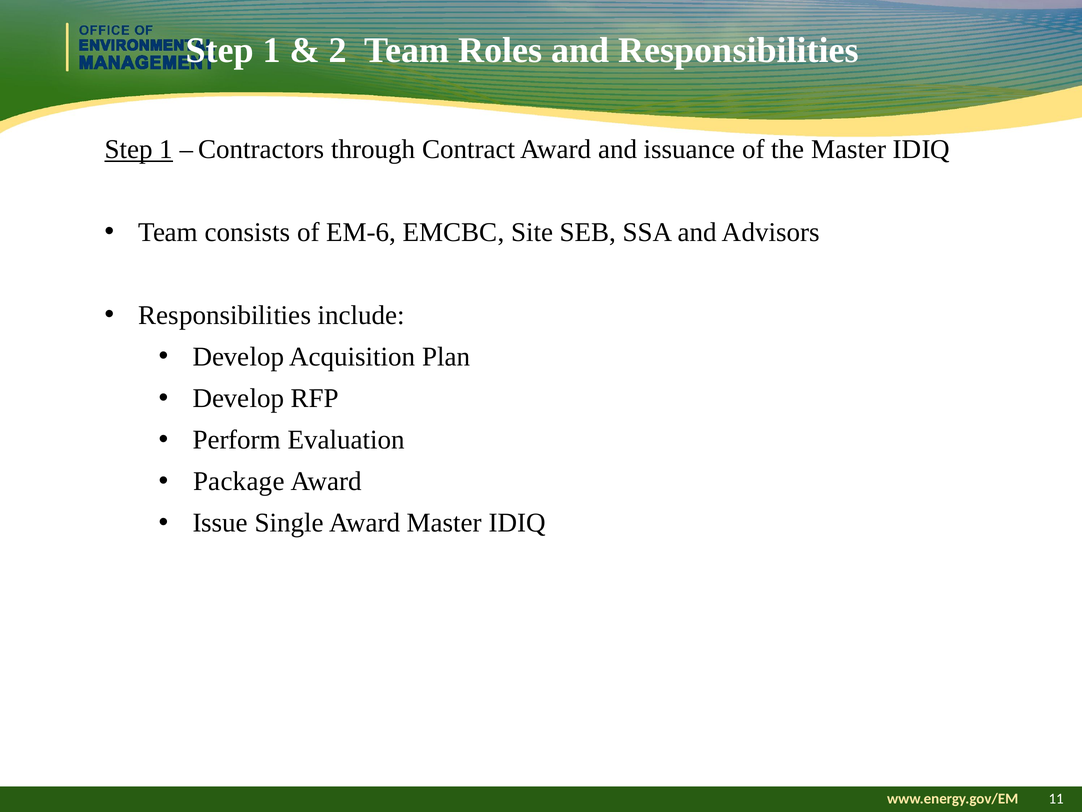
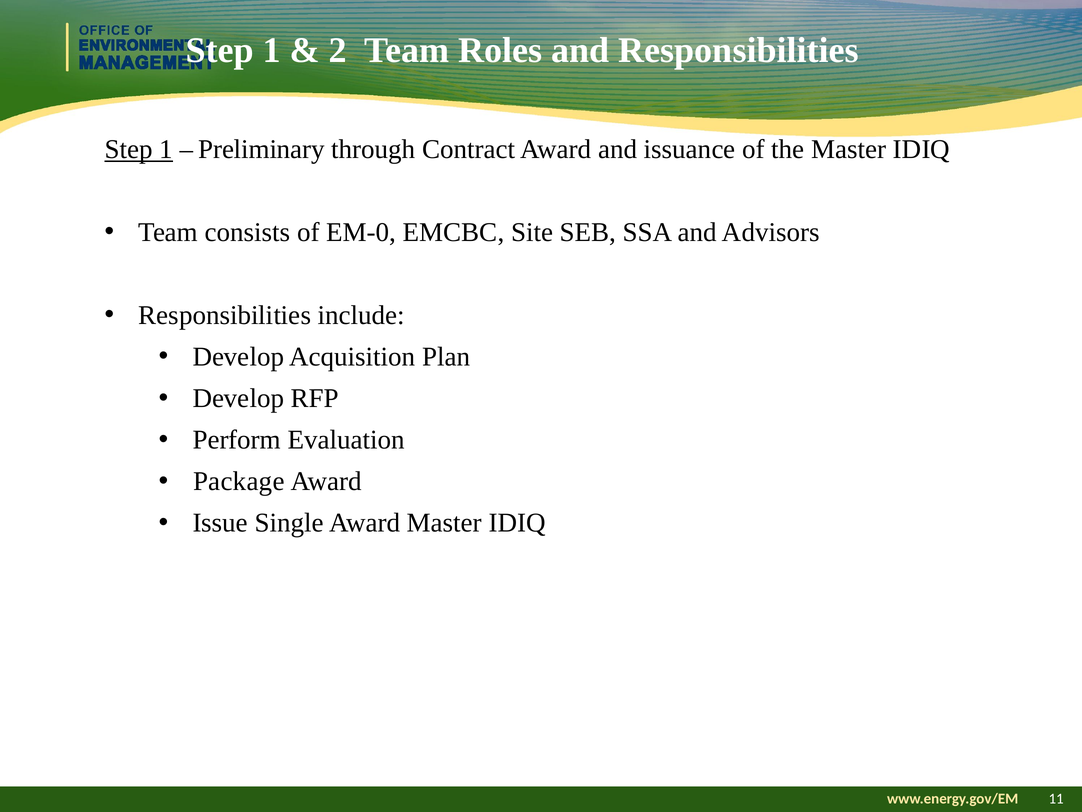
Contractors: Contractors -> Preliminary (261, 149)
EM-6: EM-6 -> EM-0 (361, 232)
